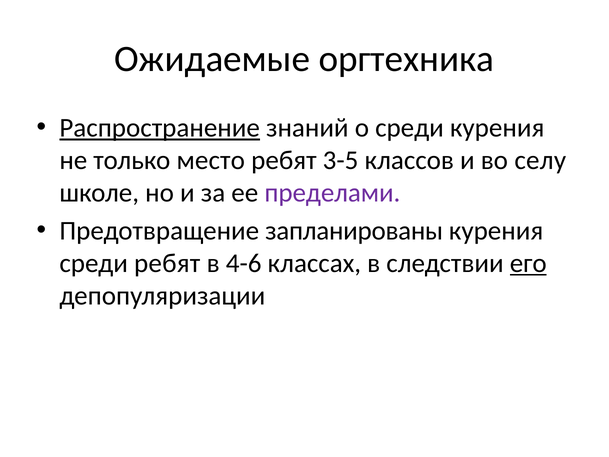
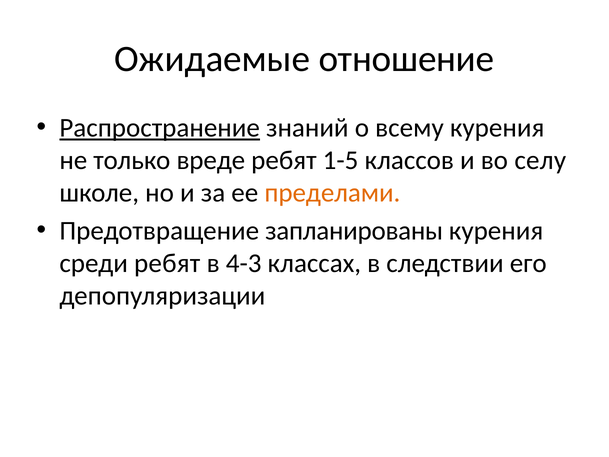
оргтехника: оргтехника -> отношение (406, 59)
о среди: среди -> всему (409, 128)
место: место -> вреде (211, 160)
3-5: 3-5 -> 1-5 (341, 160)
пределами colour: purple -> orange (332, 193)
4-6: 4-6 -> 4-3 (244, 263)
его underline: present -> none (528, 263)
